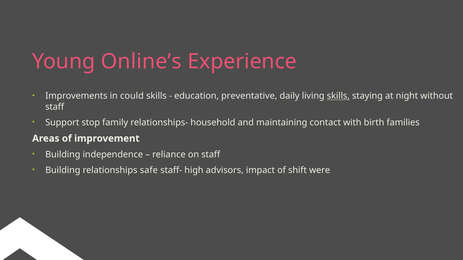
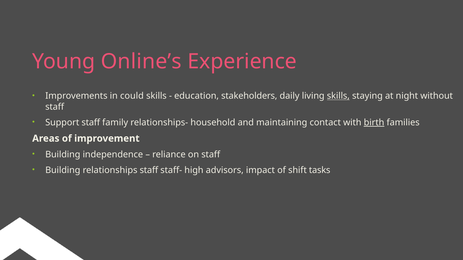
preventative: preventative -> stakeholders (249, 96)
Support stop: stop -> staff (91, 123)
birth underline: none -> present (374, 123)
relationships safe: safe -> staff (149, 170)
were: were -> tasks (320, 170)
